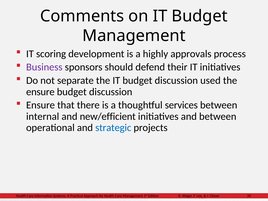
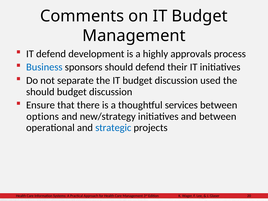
IT scoring: scoring -> defend (51, 54)
Business colour: purple -> blue (44, 67)
ensure: ensure -> should (40, 92)
internal: internal -> options (43, 116)
new/efficient: new/efficient -> new/strategy (108, 116)
